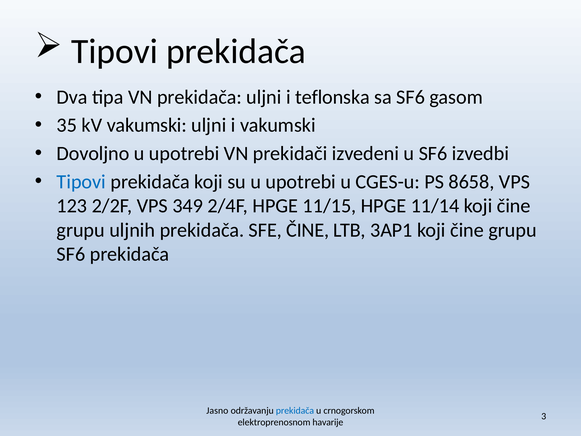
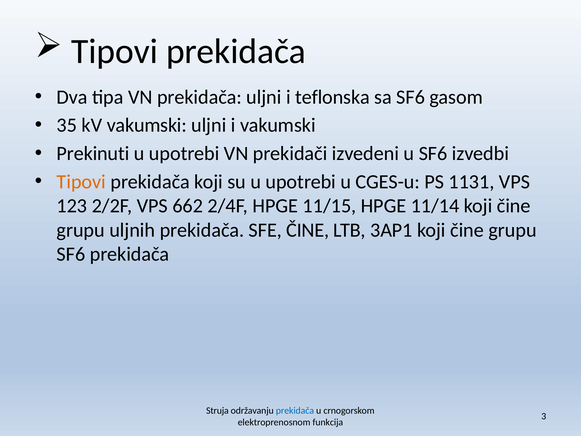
Dovoljno: Dovoljno -> Prekinuti (93, 153)
Tipovi colour: blue -> orange (81, 182)
8658: 8658 -> 1131 (471, 182)
349: 349 -> 662 (188, 206)
Jasno: Jasno -> Struja (217, 410)
havarije: havarije -> funkcija (328, 422)
